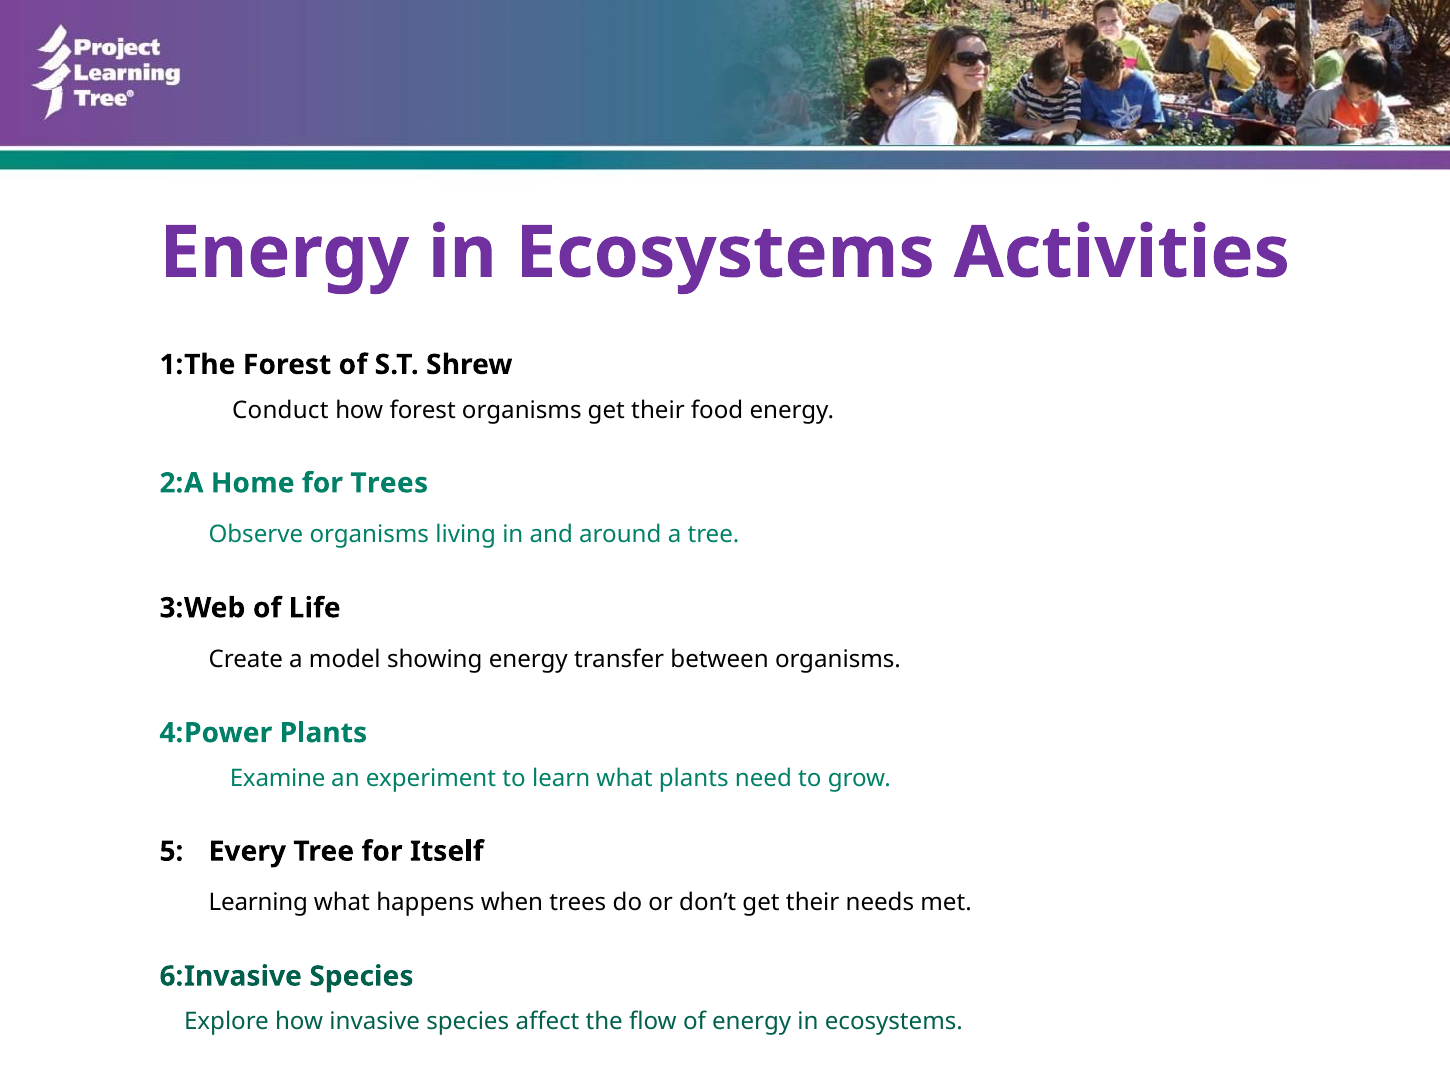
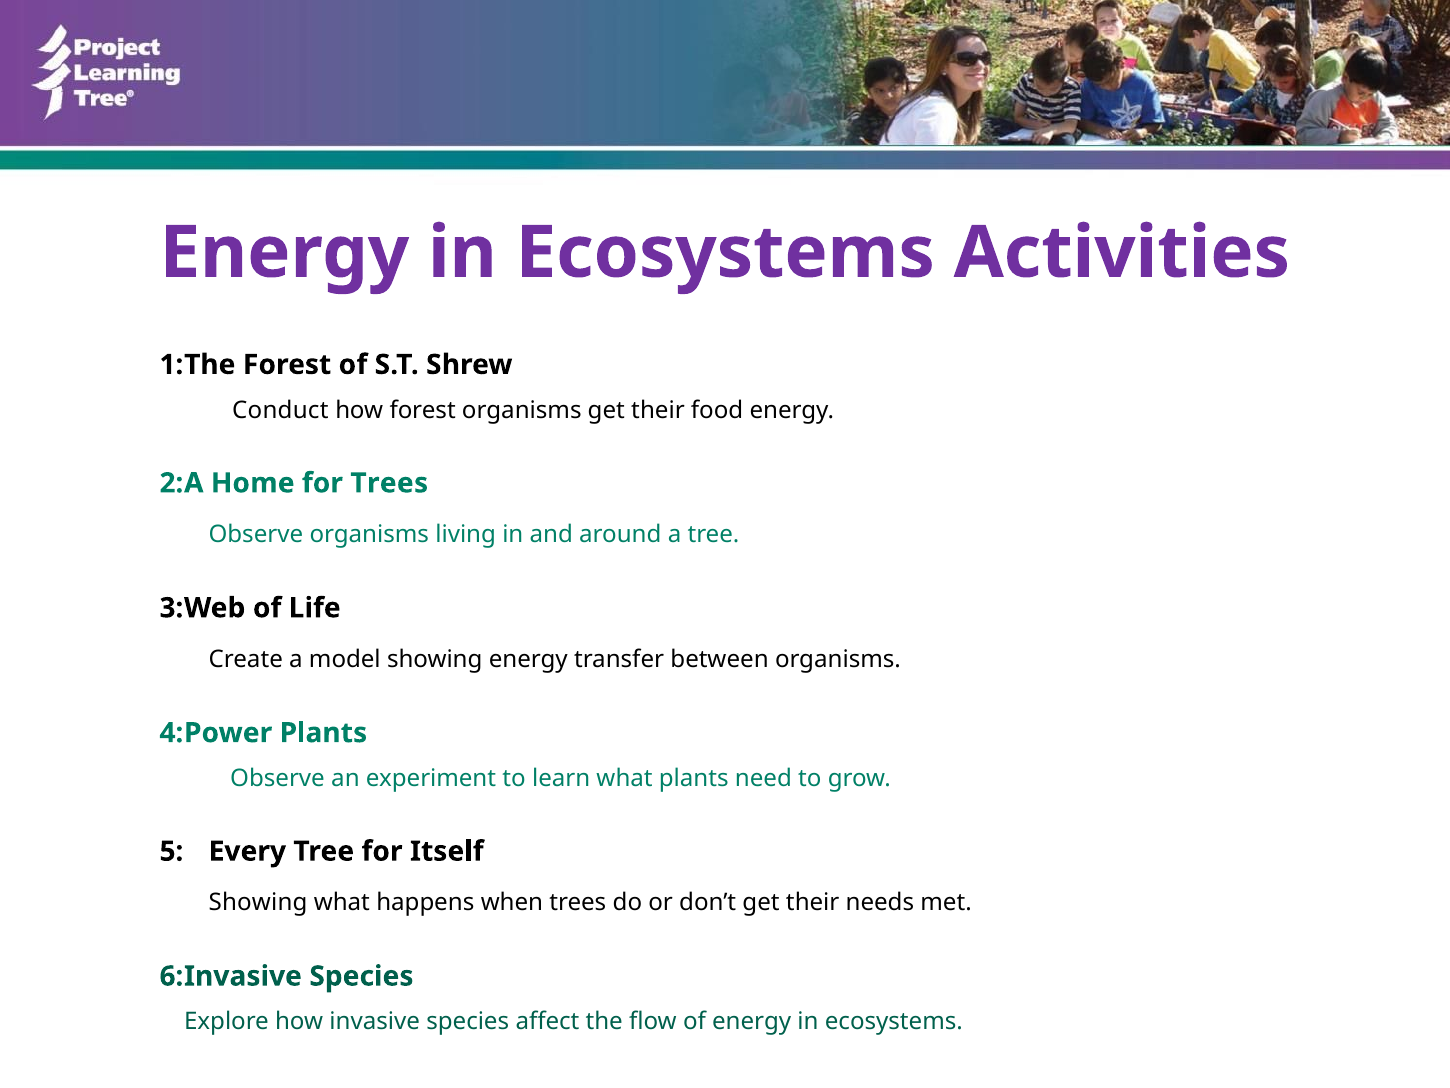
Examine: Examine -> Observe (278, 778)
Learning: Learning -> Showing (258, 902)
